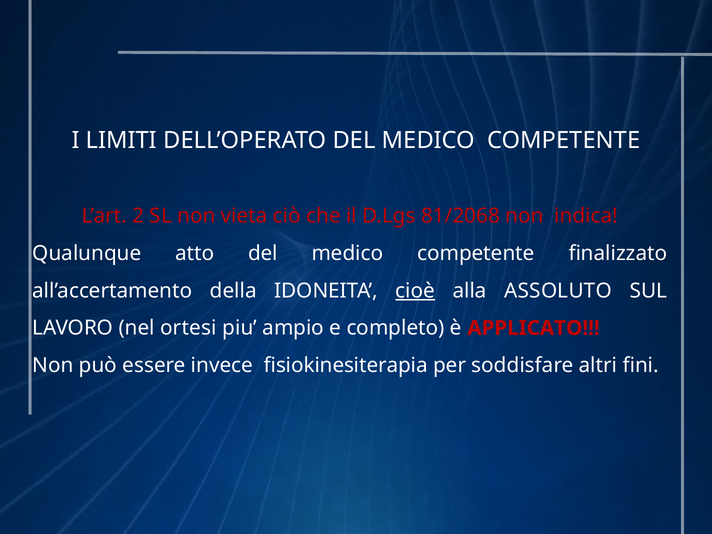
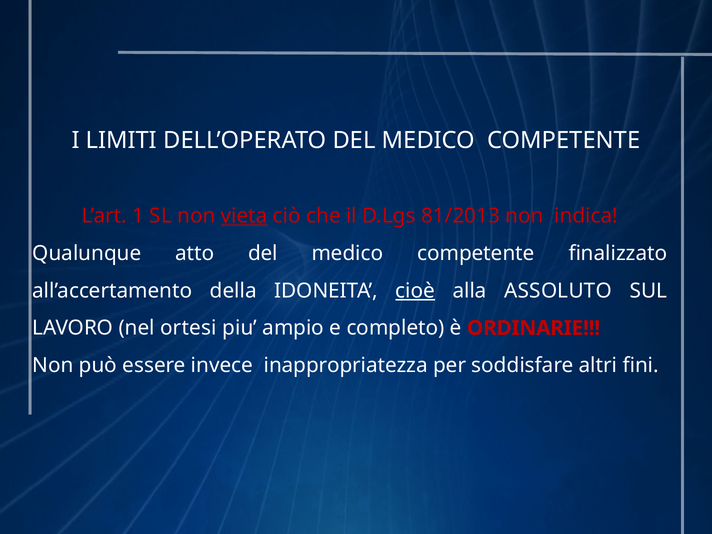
2: 2 -> 1 (138, 216)
vieta underline: none -> present (244, 216)
81/2068: 81/2068 -> 81/2013 (461, 216)
APPLICATO: APPLICATO -> ORDINARIE (534, 328)
fisiokinesiterapia: fisiokinesiterapia -> inappropriatezza (346, 365)
